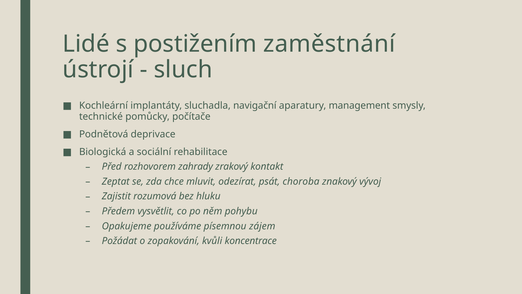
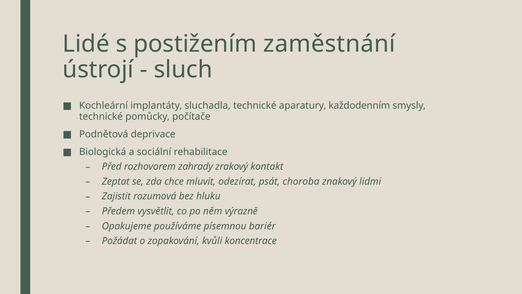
sluchadla navigační: navigační -> technické (255, 105)
management: management -> každodenním (359, 105)
vývoj: vývoj -> lidmi (370, 181)
pohybu: pohybu -> výrazně (241, 211)
zájem: zájem -> bariér (262, 226)
